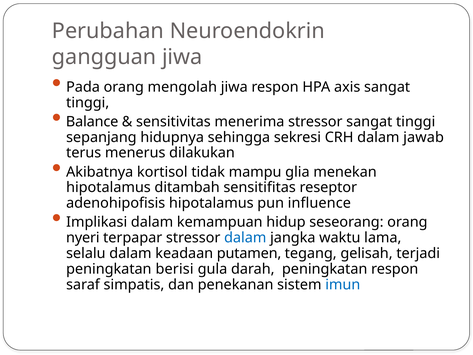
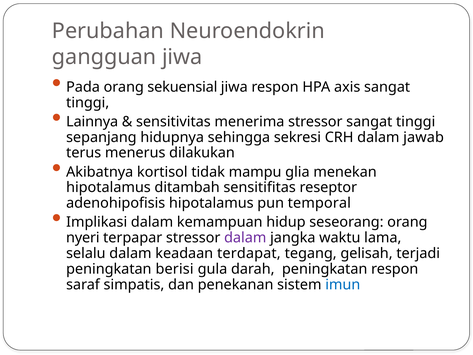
mengolah: mengolah -> sekuensial (182, 87)
Balance: Balance -> Lainnya (92, 122)
influence: influence -> temporal (319, 203)
dalam colour: blue -> purple (245, 238)
putamen: putamen -> terdapat (249, 253)
